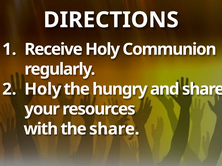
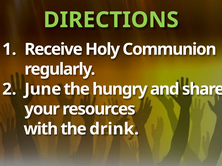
DIRECTIONS colour: white -> light green (111, 20)
Holy: Holy -> June (43, 89)
the share: share -> drink (114, 129)
